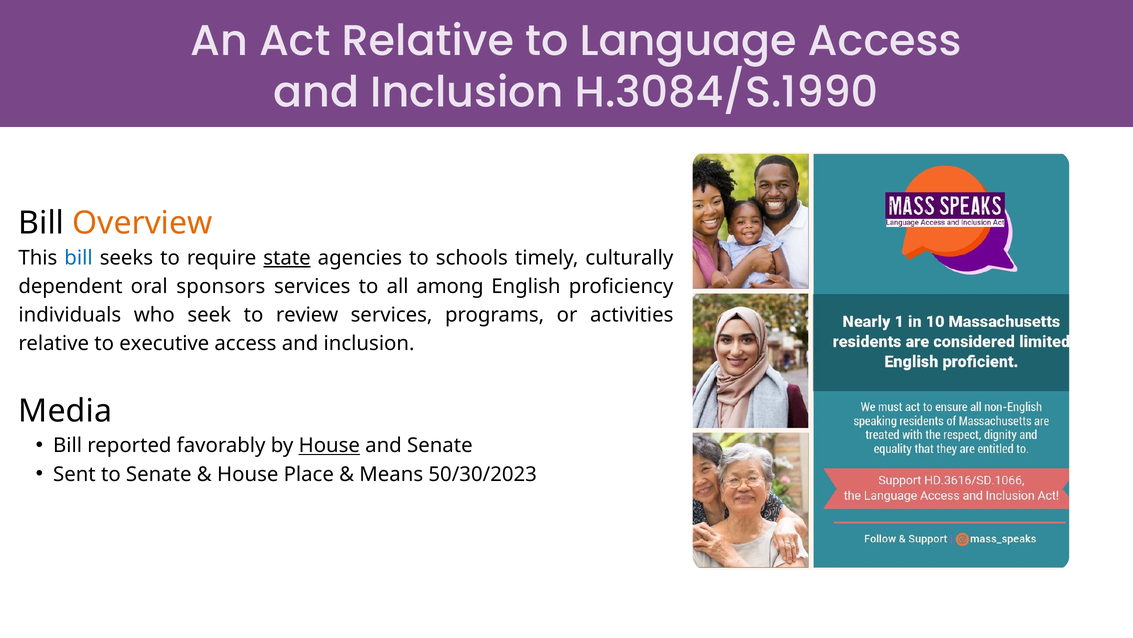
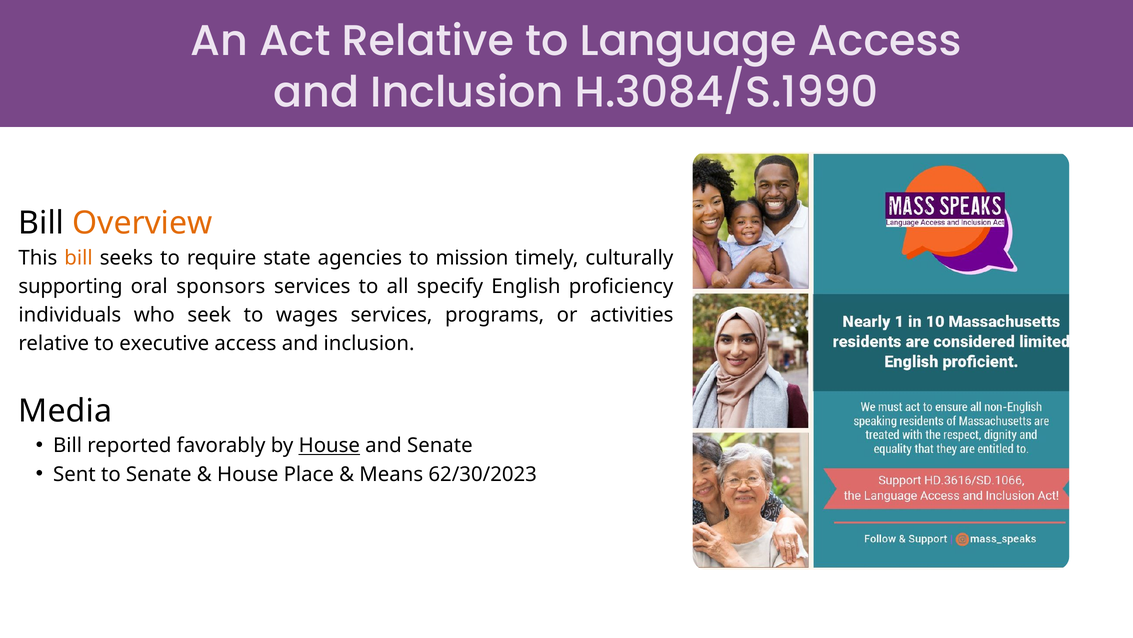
bill colour: blue -> orange (79, 258)
state underline: present -> none (287, 258)
schools: schools -> mission (472, 258)
dependent: dependent -> supporting (71, 286)
among: among -> specify (450, 286)
review: review -> wages (307, 315)
50/30/2023: 50/30/2023 -> 62/30/2023 (483, 474)
